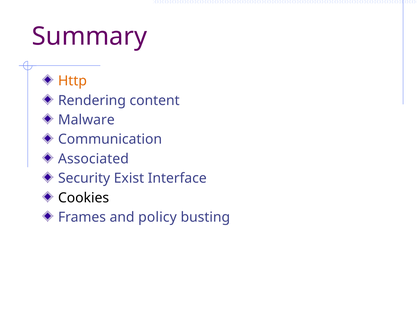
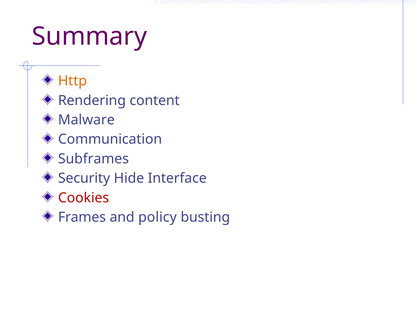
Associated: Associated -> Subframes (93, 159)
Exist: Exist -> Hide (129, 178)
Cookies colour: black -> red (84, 198)
